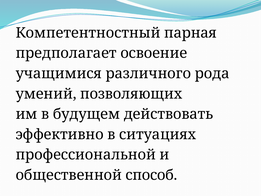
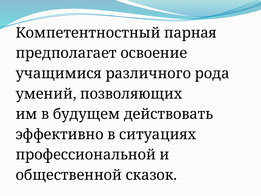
способ: способ -> сказок (151, 175)
